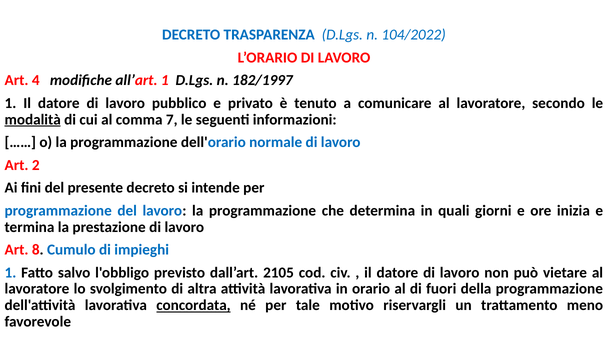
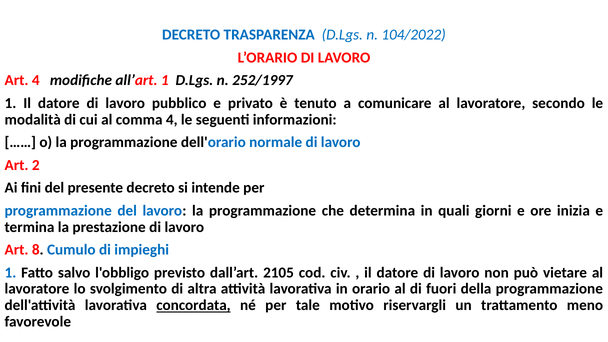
182/1997: 182/1997 -> 252/1997 (262, 80)
modalità underline: present -> none (33, 120)
comma 7: 7 -> 4 (172, 120)
